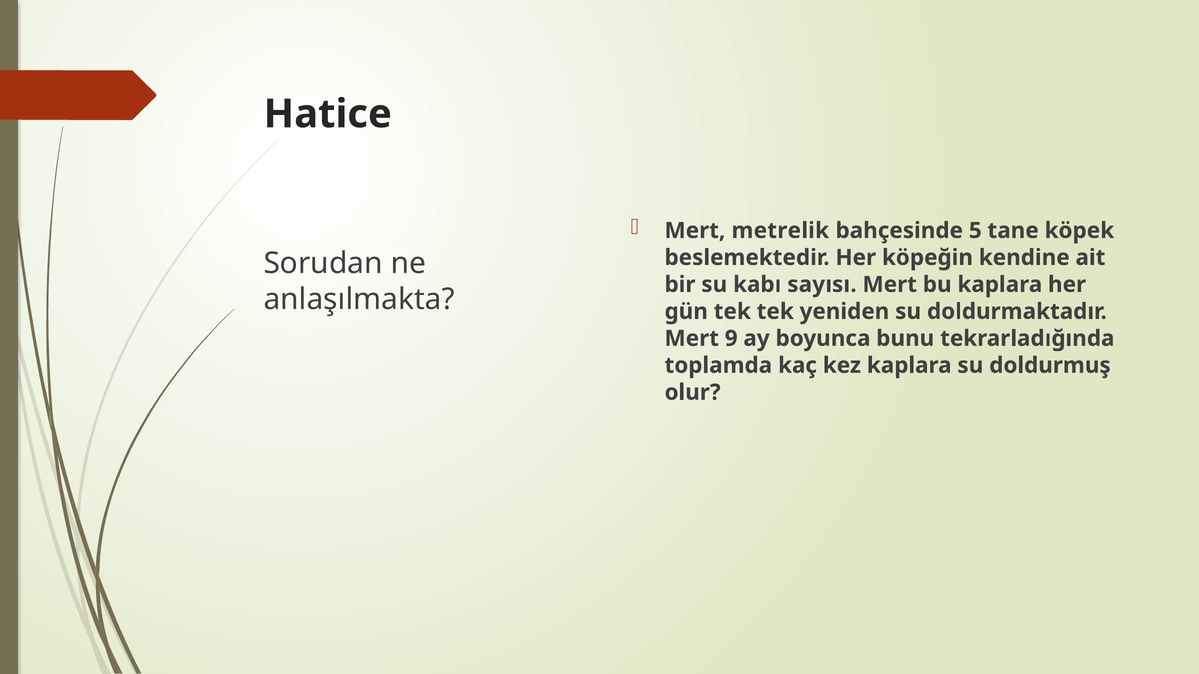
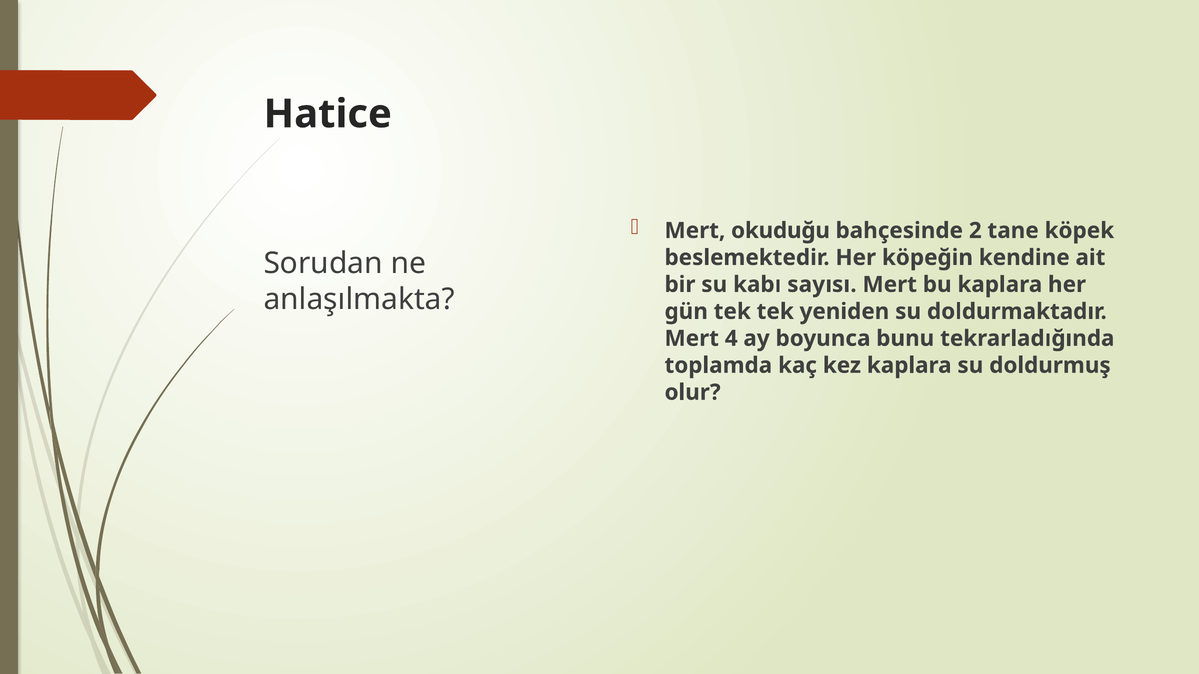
metrelik: metrelik -> okuduğu (780, 231)
5: 5 -> 2 (975, 231)
9: 9 -> 4 (731, 339)
